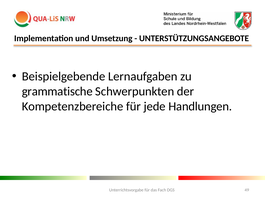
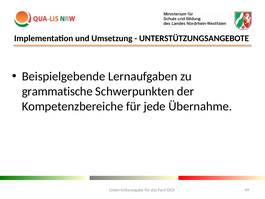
Handlungen: Handlungen -> Übernahme (200, 106)
